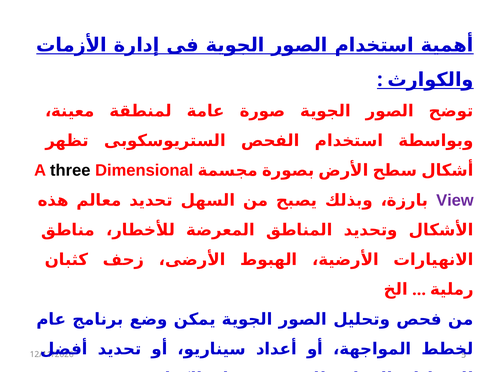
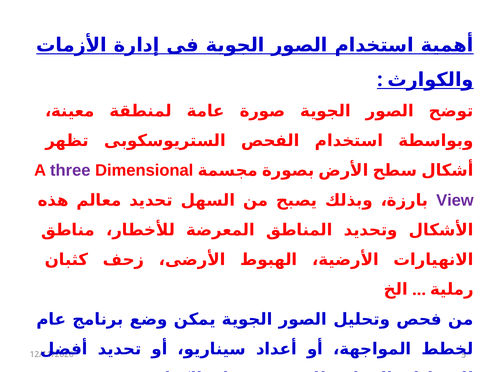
three colour: black -> purple (70, 170)
